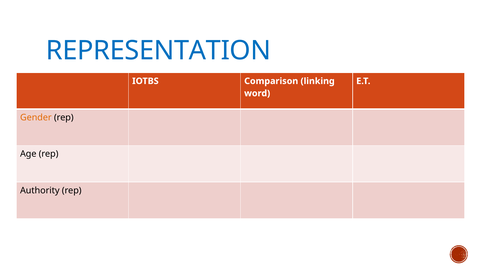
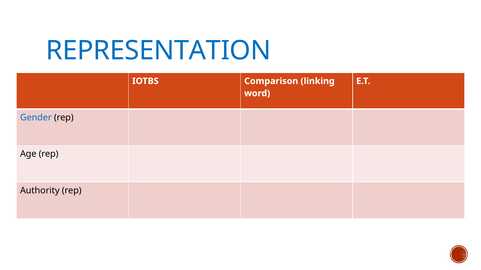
Gender colour: orange -> blue (36, 118)
